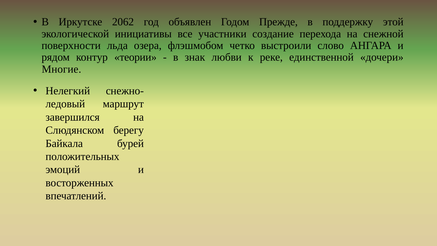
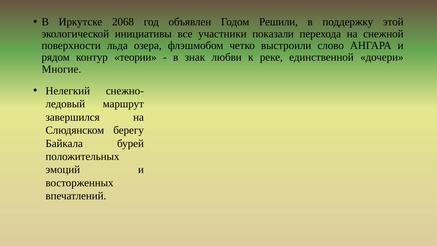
2062: 2062 -> 2068 (123, 22)
Прежде: Прежде -> Решили (278, 22)
создание: создание -> показали (273, 34)
